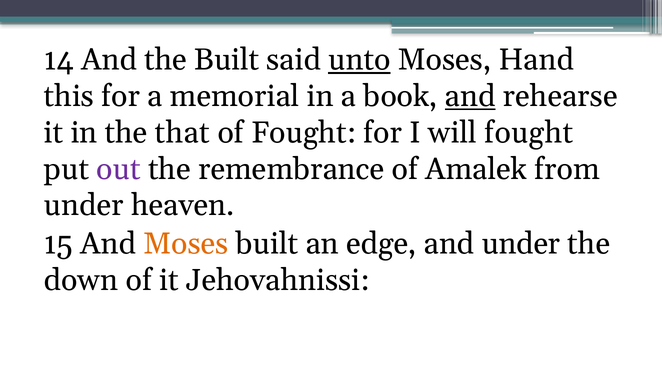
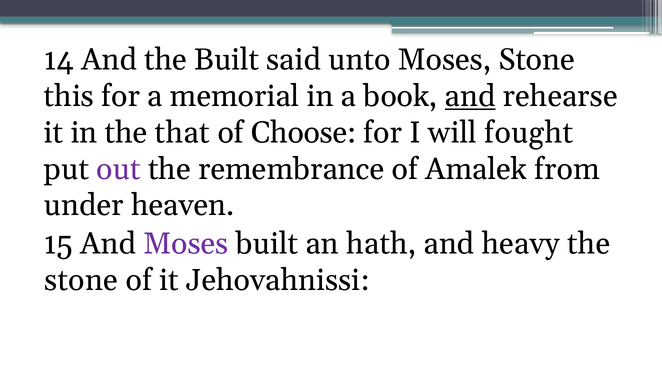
unto underline: present -> none (359, 60)
Moses Hand: Hand -> Stone (537, 60)
of Fought: Fought -> Choose (304, 133)
Moses colour: orange -> purple (186, 244)
edge: edge -> hath (381, 244)
and under: under -> heavy (521, 244)
down: down -> stone (81, 280)
